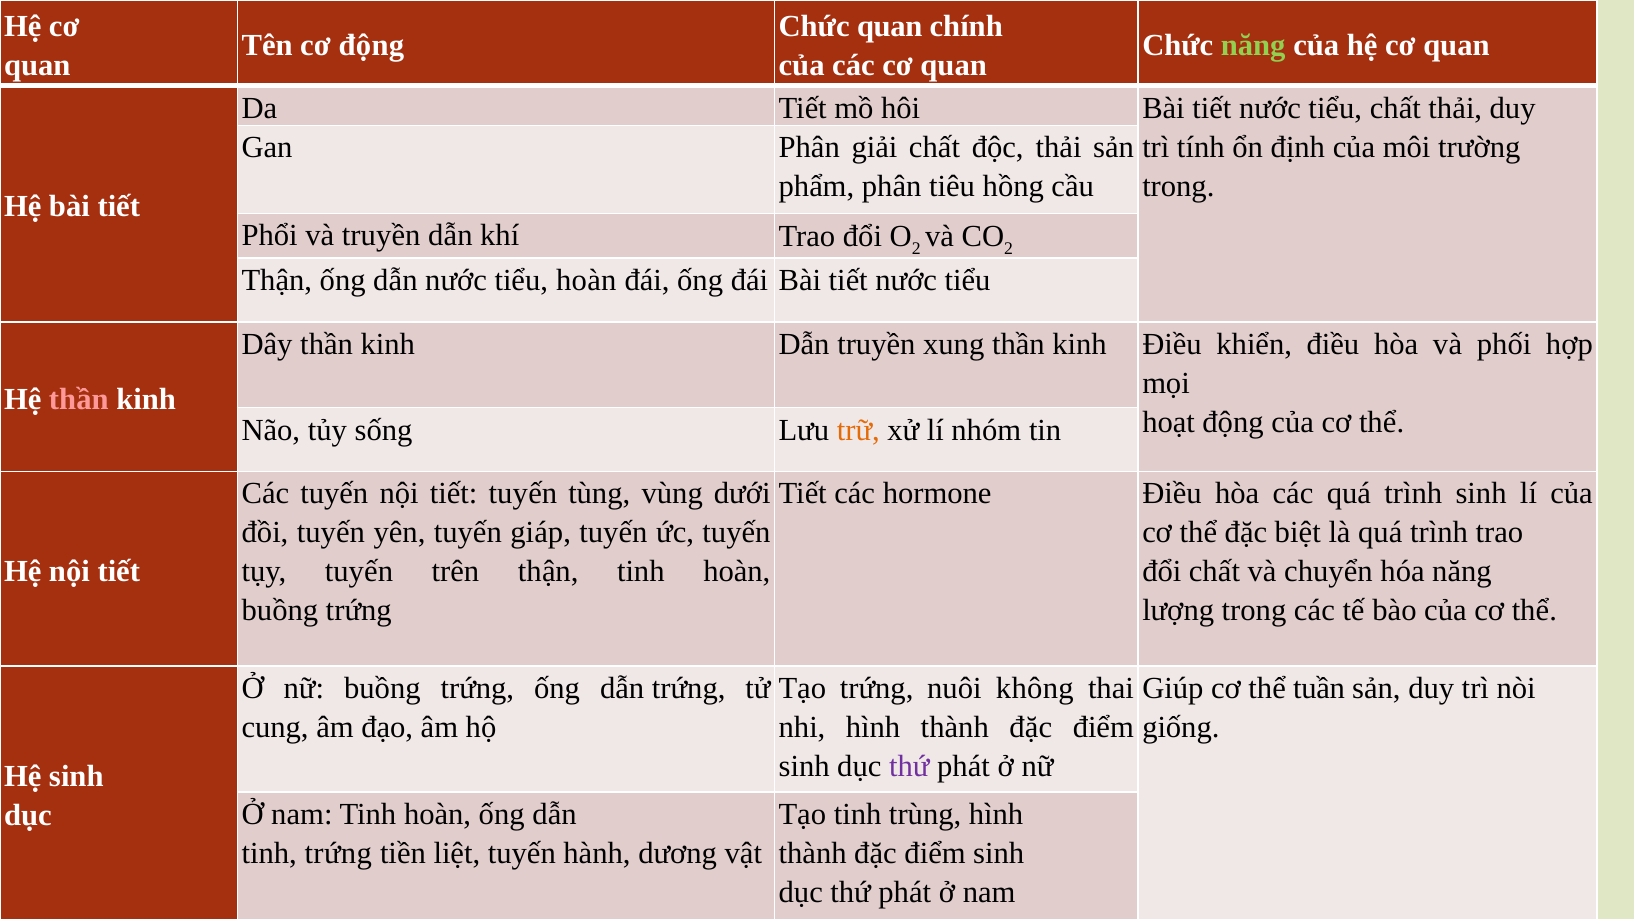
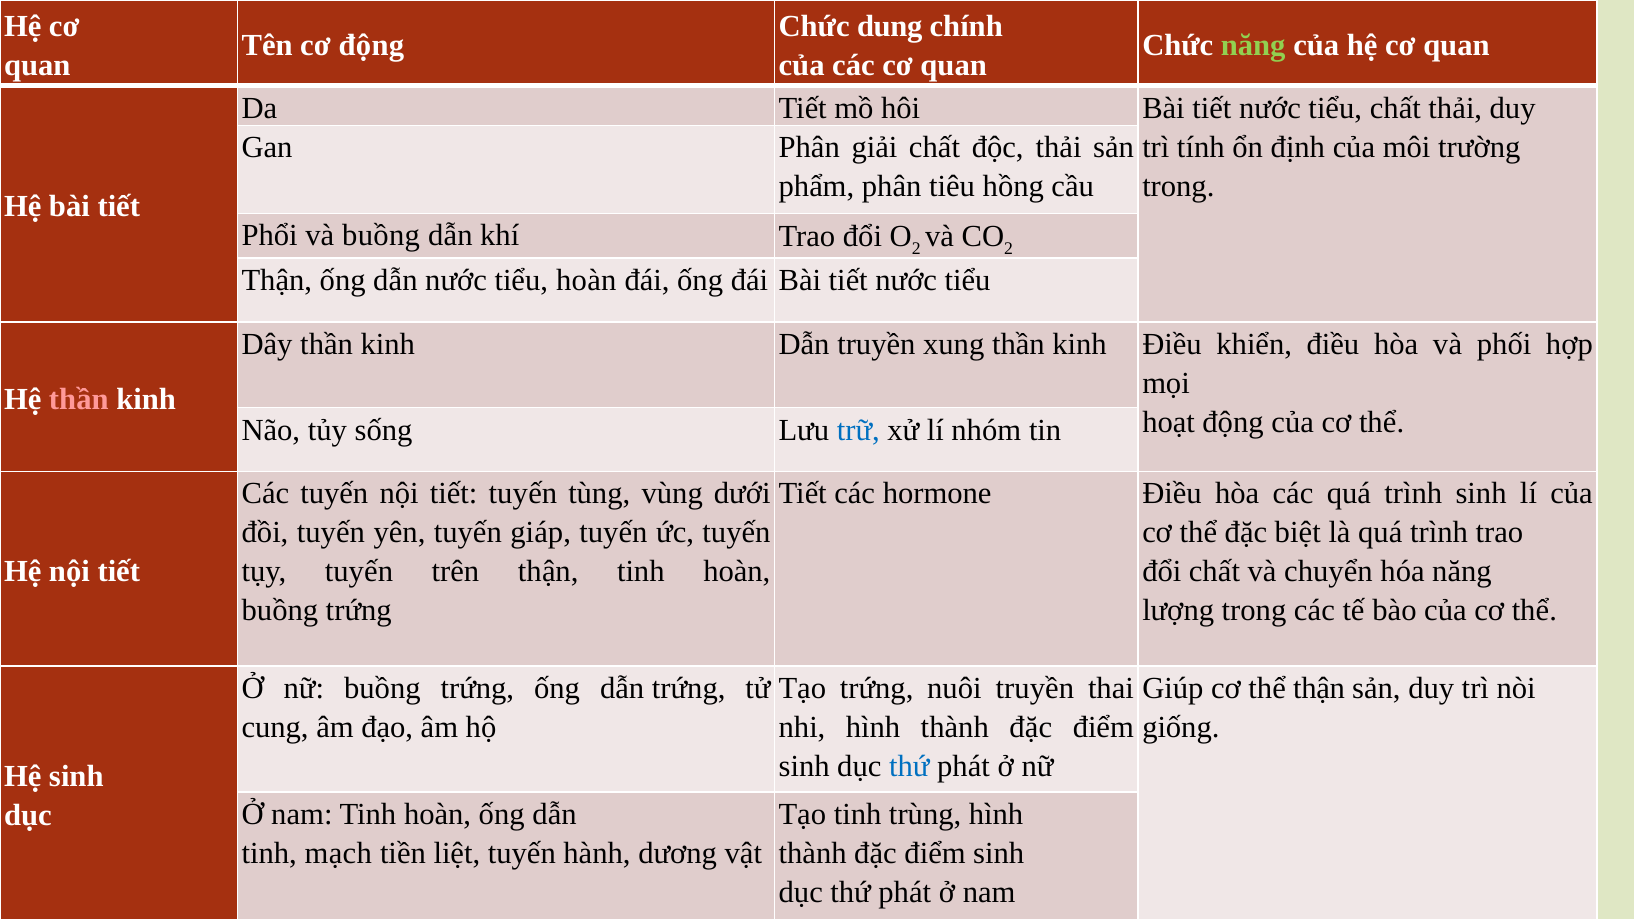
Chức quan: quan -> dung (890, 26)
và truyền: truyền -> buồng (381, 236)
trữ colour: orange -> blue (858, 430)
nuôi không: không -> truyền (1035, 688)
thể tuần: tuần -> thận (1319, 688)
thứ colour: purple -> blue (909, 766)
tinh trứng: trứng -> mạch (338, 853)
